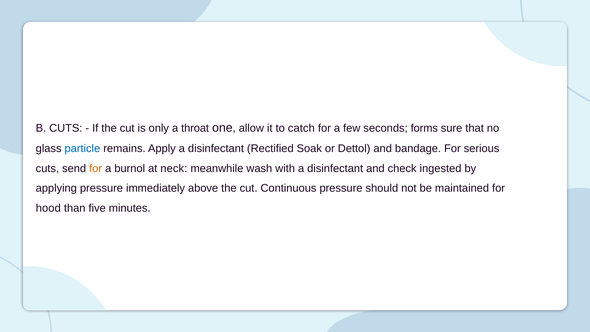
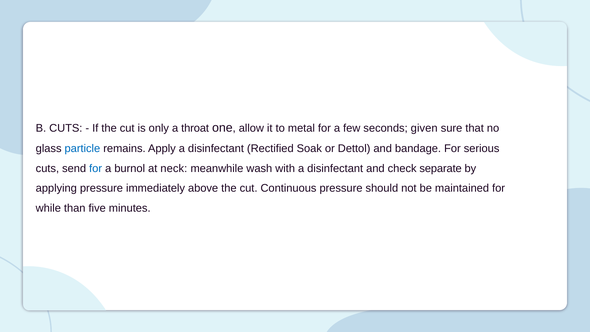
catch: catch -> metal (301, 128)
forms: forms -> given (424, 128)
for colour: orange -> blue (96, 168)
ingested: ingested -> separate (441, 168)
hood: hood -> while (48, 208)
